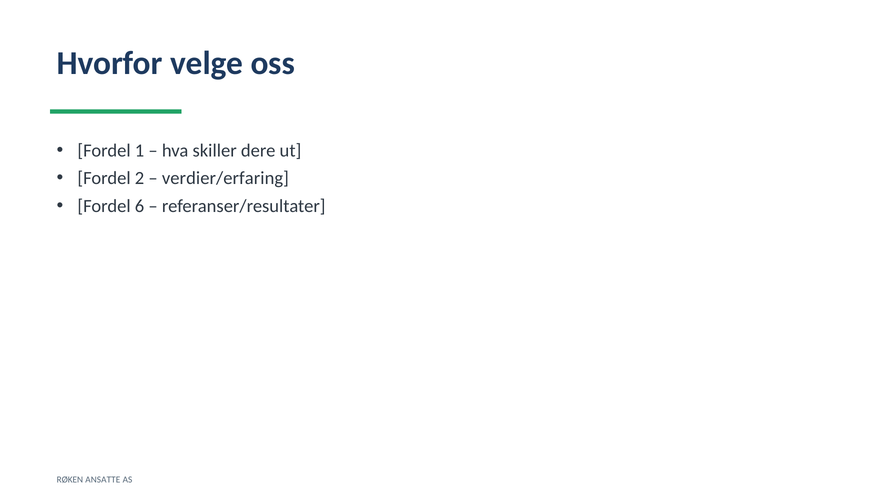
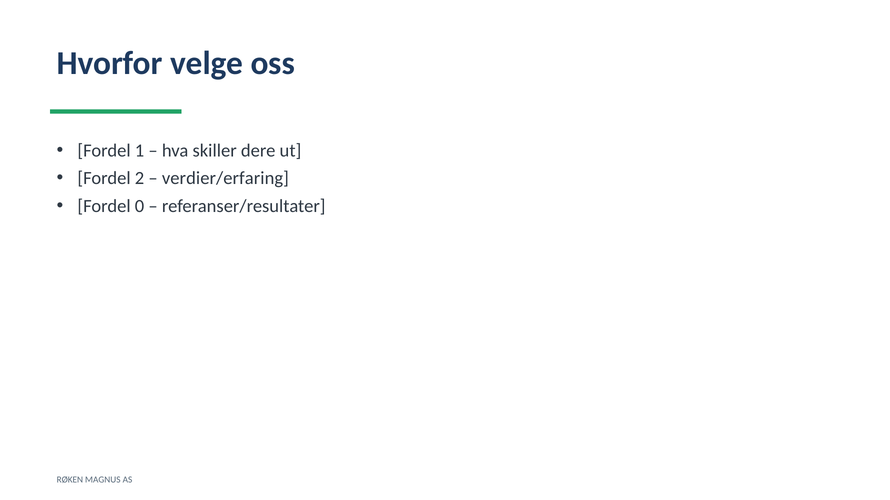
6: 6 -> 0 (140, 206)
ANSATTE: ANSATTE -> MAGNUS (103, 480)
